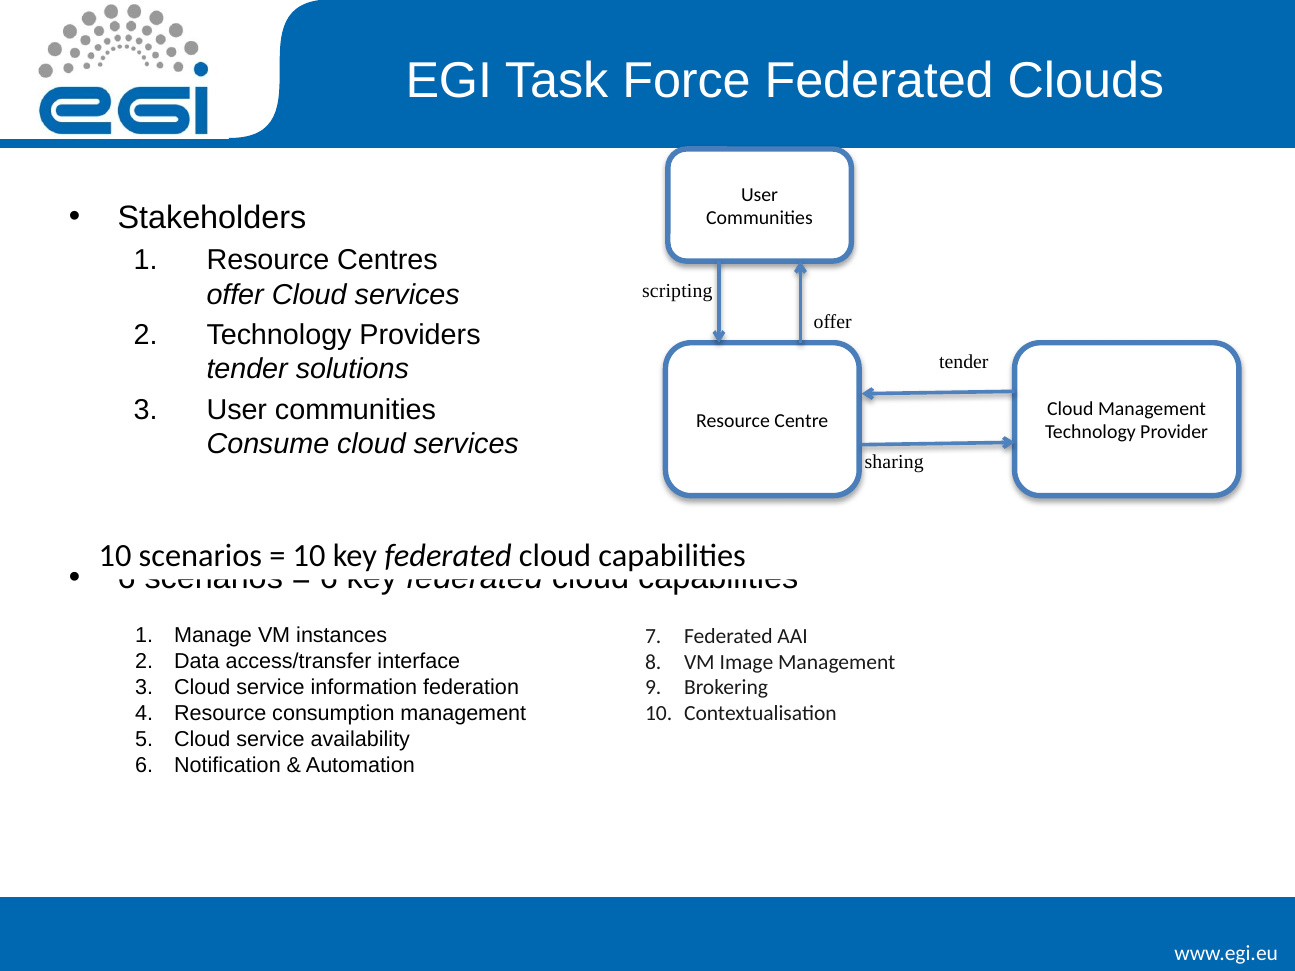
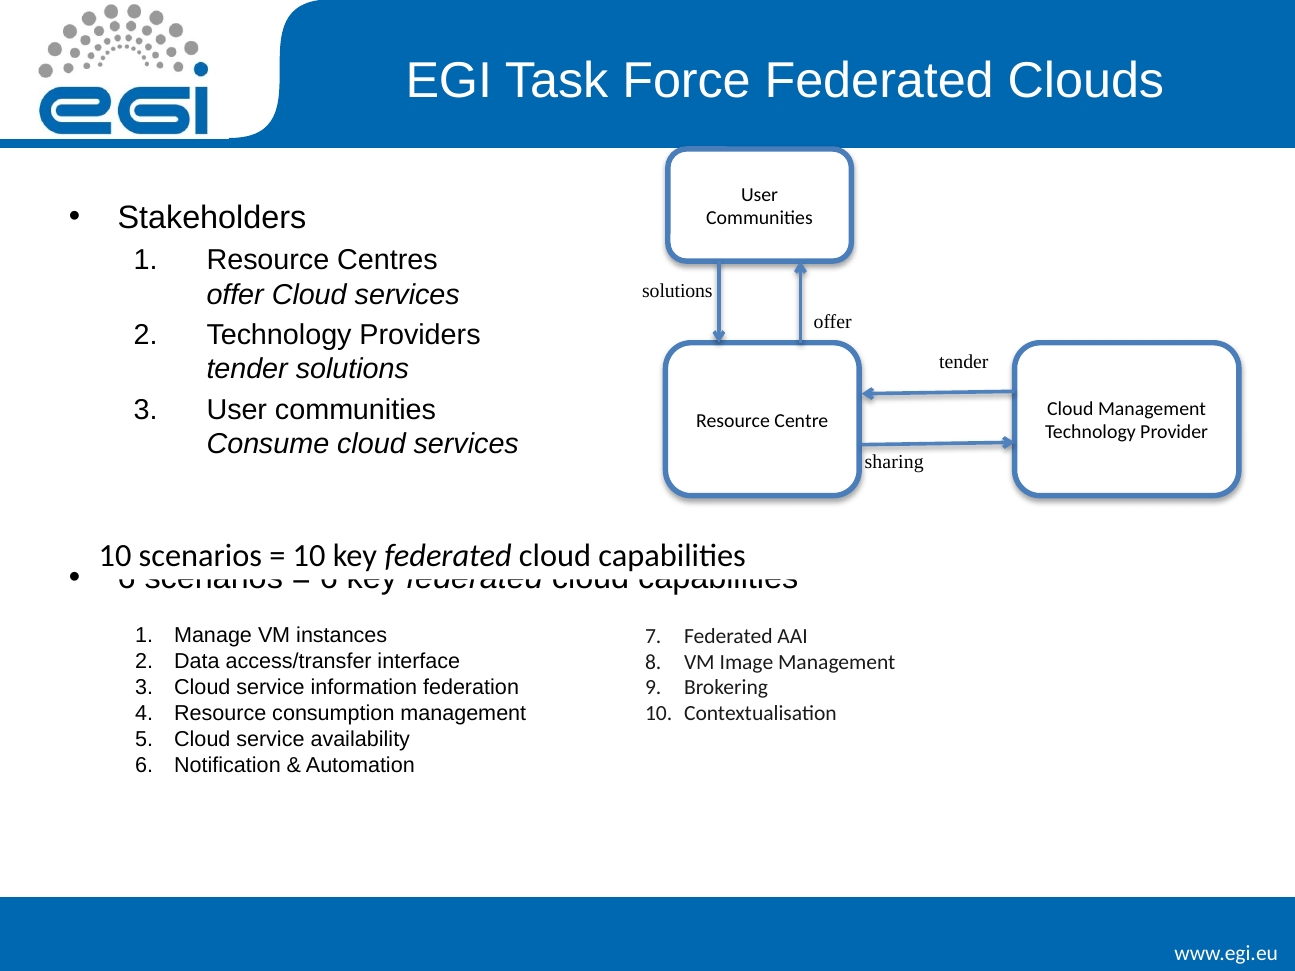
scripting: scripting -> solutions (677, 291)
